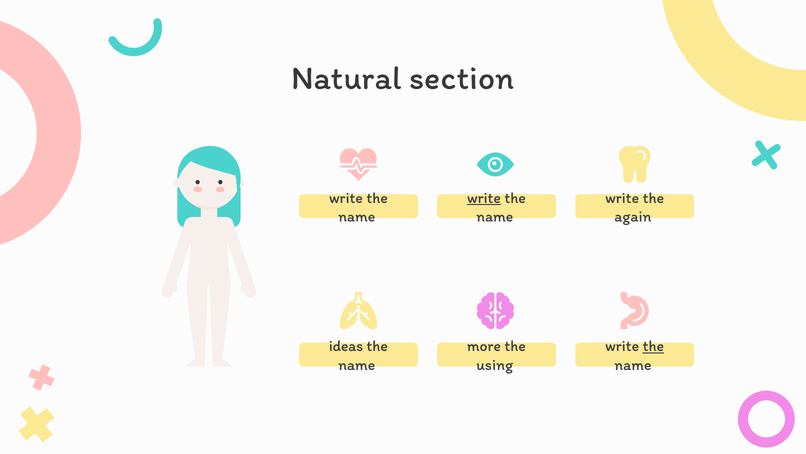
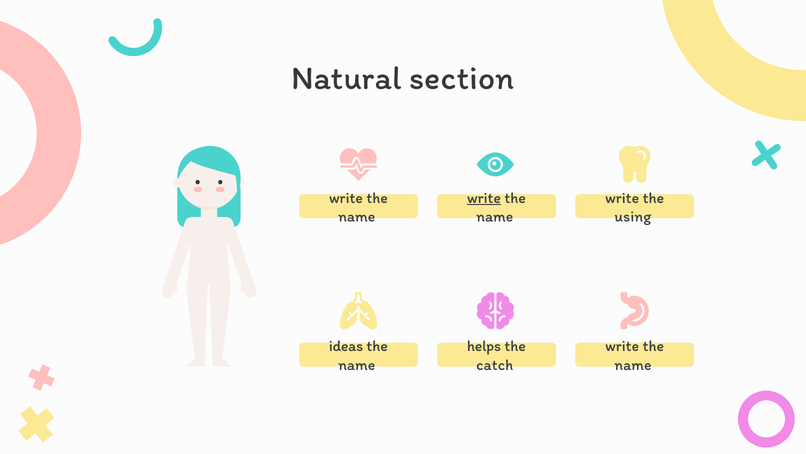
again: again -> using (633, 216)
more: more -> helps (484, 346)
the underline: present -> none (653, 346)
using: using -> catch (495, 365)
